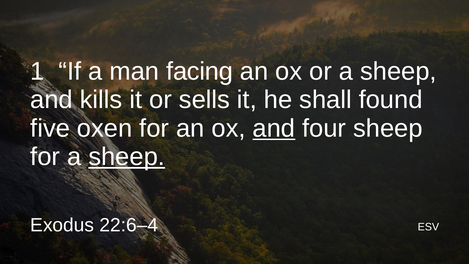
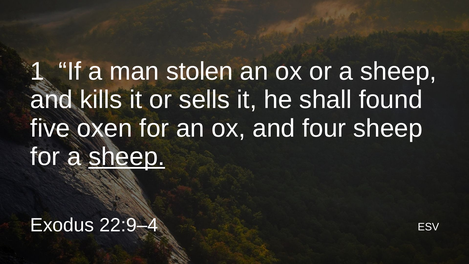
facing: facing -> stolen (200, 71)
and underline: present -> none (274, 128)
22:6–4: 22:6–4 -> 22:9–4 (129, 225)
